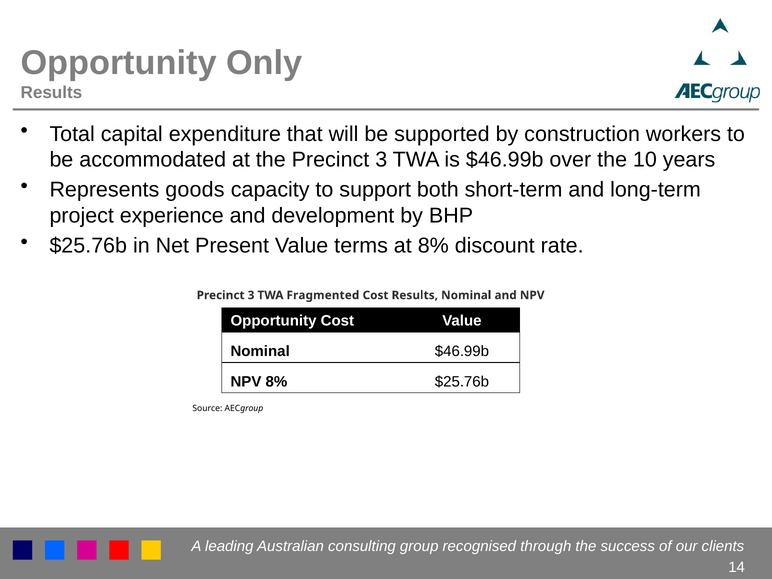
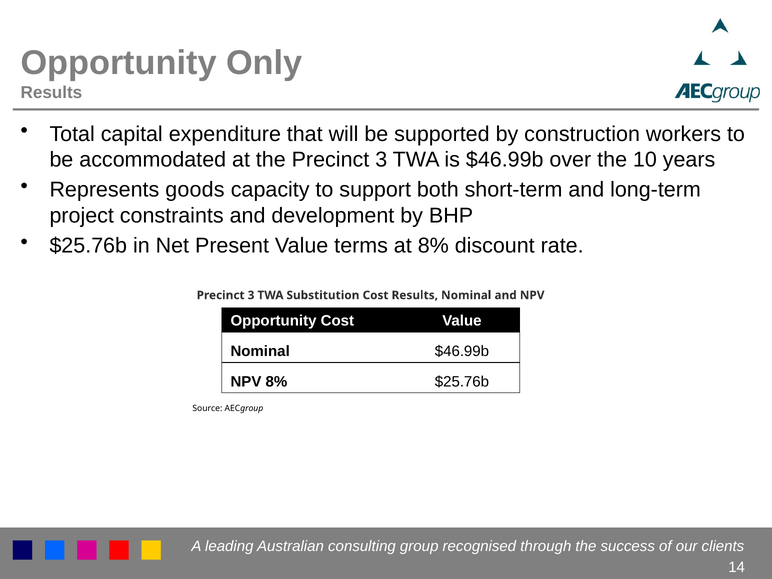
experience: experience -> constraints (172, 216)
Fragmented: Fragmented -> Substitution (323, 295)
